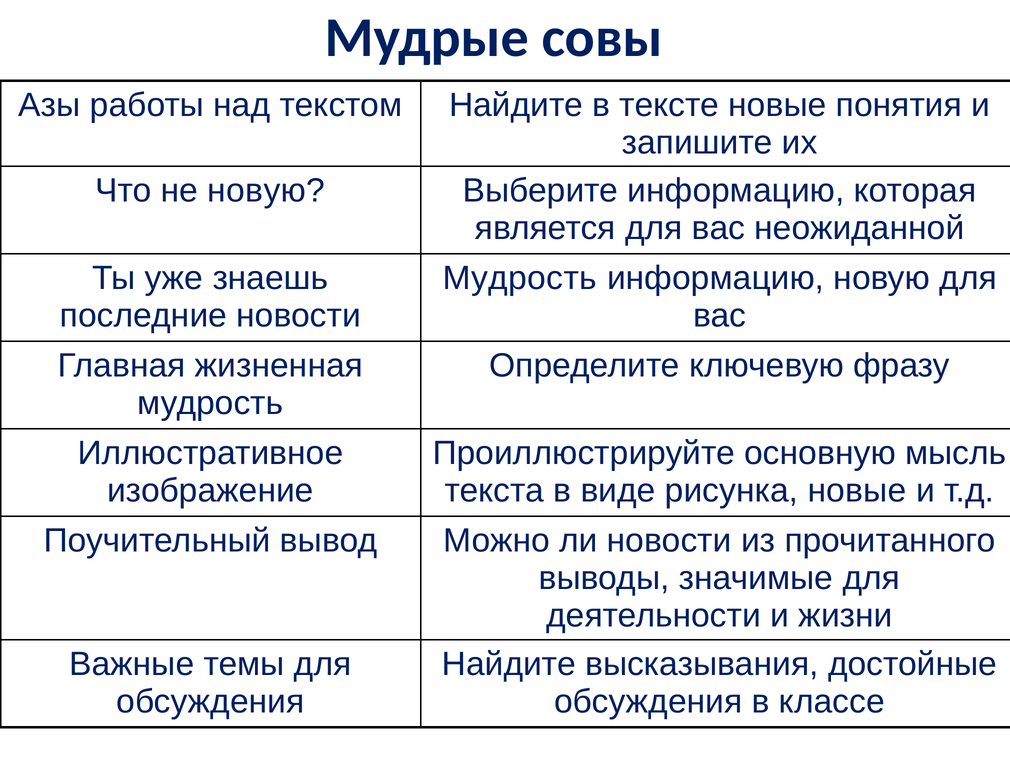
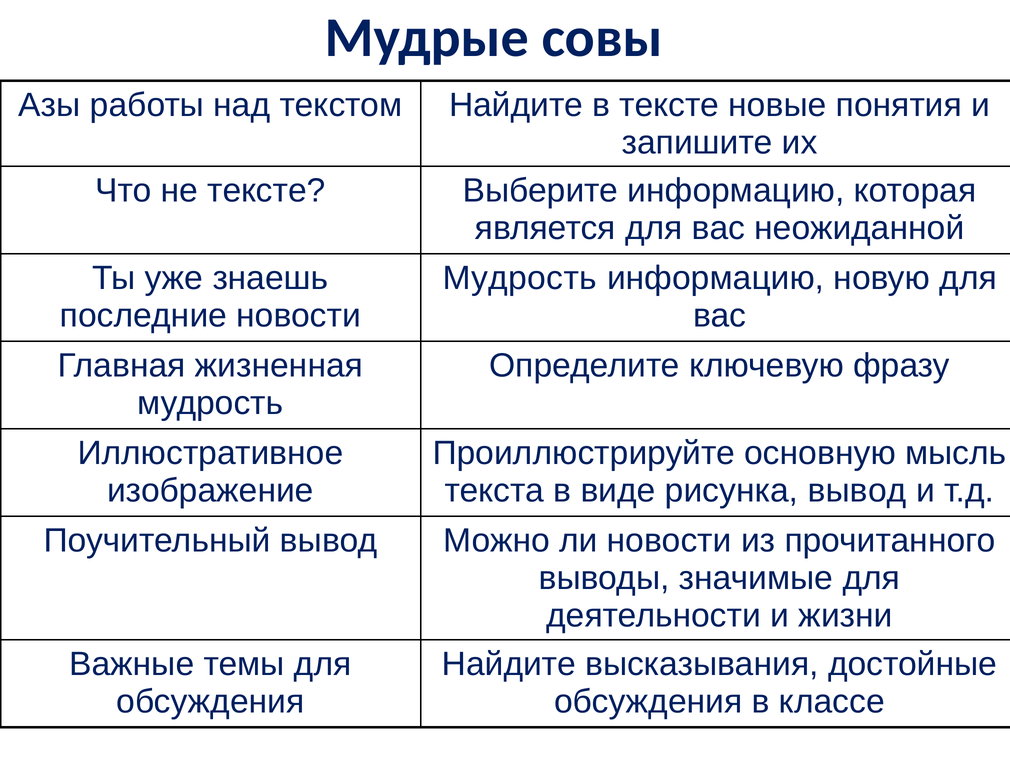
не новую: новую -> тексте (266, 191)
рисунка новые: новые -> вывод (857, 491)
